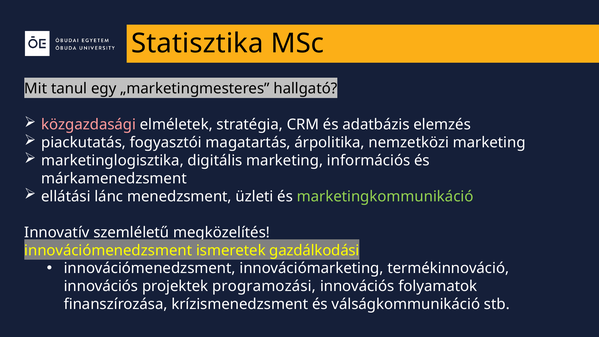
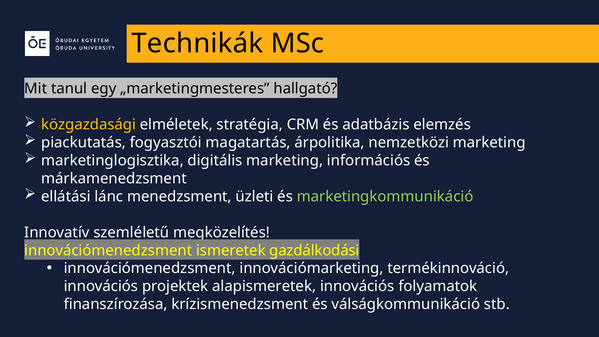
Statisztika: Statisztika -> Technikák (197, 44)
közgazdasági colour: pink -> yellow (89, 125)
programozási: programozási -> alapismeretek (264, 286)
